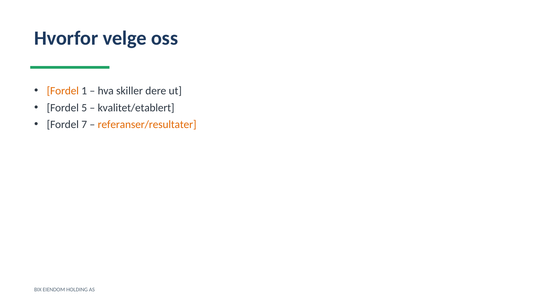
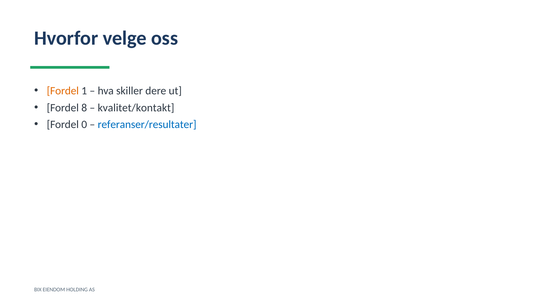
5: 5 -> 8 (84, 108)
kvalitet/etablert: kvalitet/etablert -> kvalitet/kontakt (136, 108)
7: 7 -> 0 (84, 125)
referanser/resultater colour: orange -> blue (147, 125)
